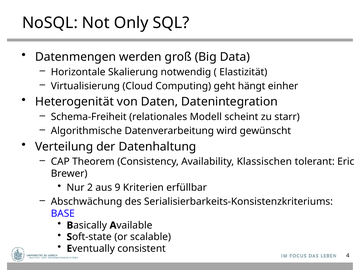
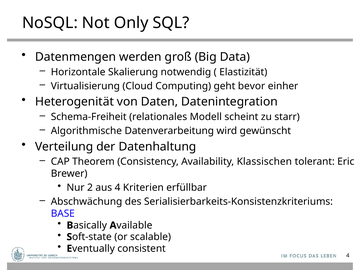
hängt: hängt -> bevor (252, 86)
aus 9: 9 -> 4 (117, 188)
